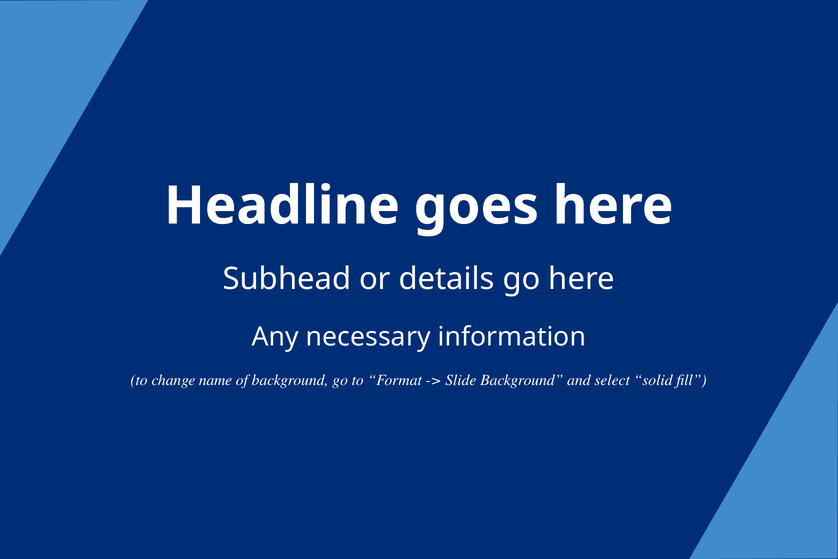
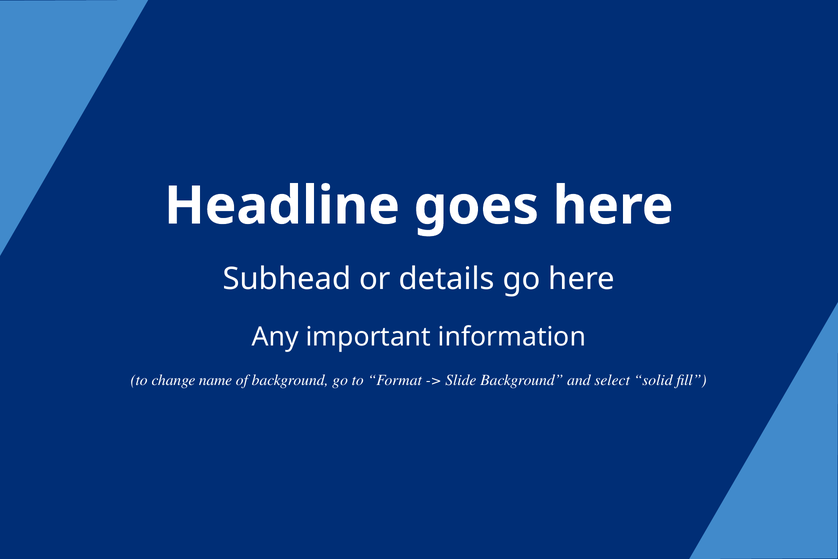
necessary: necessary -> important (368, 337)
